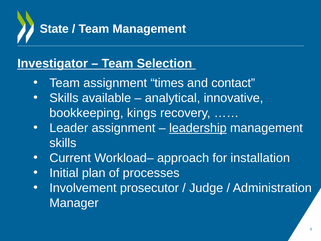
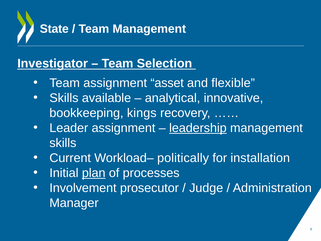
times: times -> asset (167, 83)
contact: contact -> flexible (233, 83)
approach: approach -> politically (183, 158)
plan underline: none -> present (94, 173)
